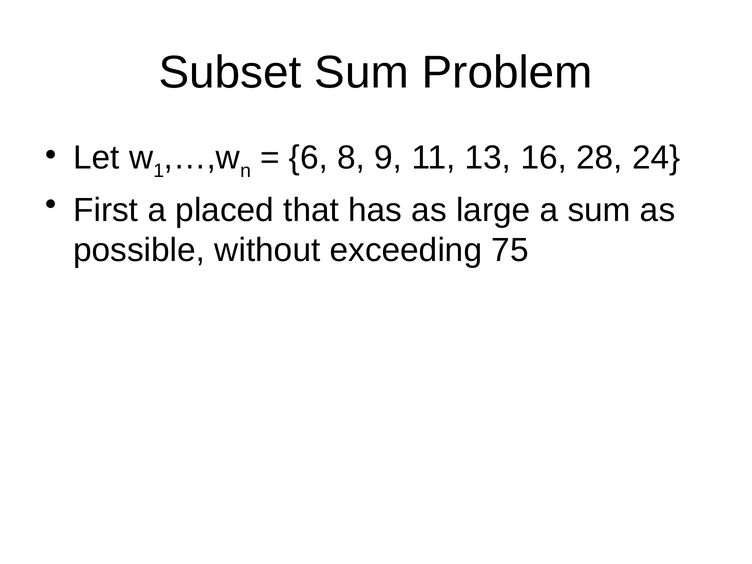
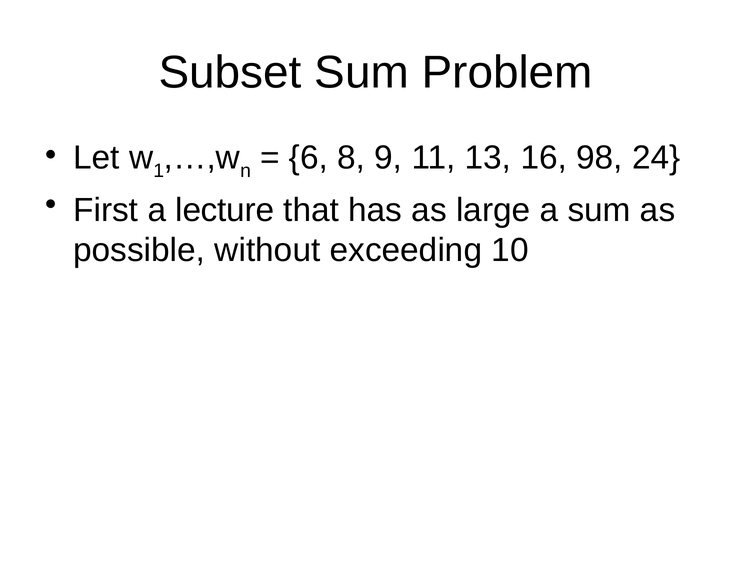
28: 28 -> 98 (600, 158)
placed: placed -> lecture (225, 210)
75: 75 -> 10 (510, 250)
